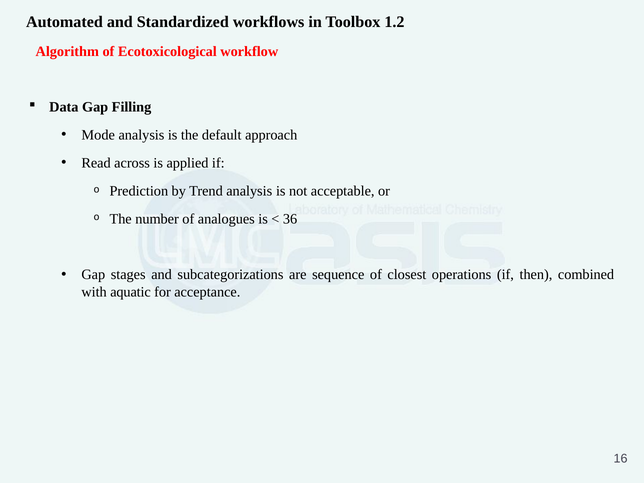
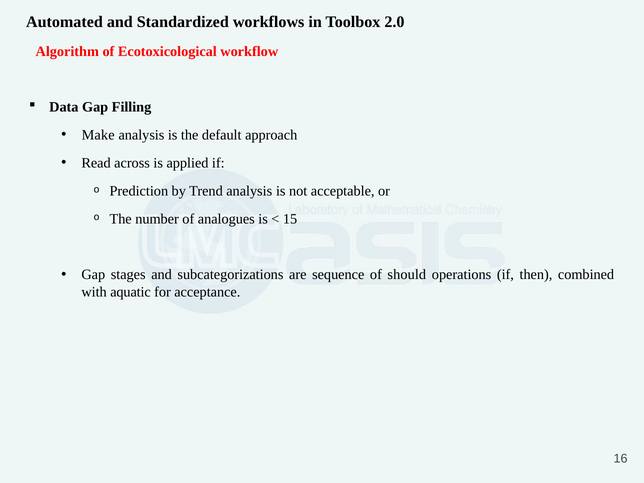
1.2: 1.2 -> 2.0 (394, 22)
Mode: Mode -> Make (98, 135)
36: 36 -> 15 (290, 219)
closest: closest -> should (407, 275)
